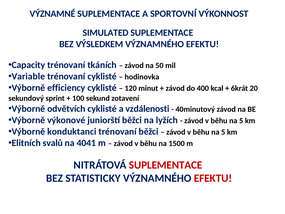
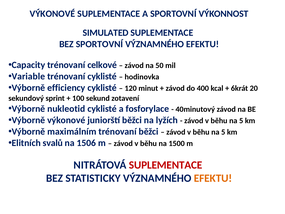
VÝZNAMNÉ: VÝZNAMNÉ -> VÝKONOVÉ (52, 14)
BEZ VÝSLEDKEM: VÝSLEDKEM -> SPORTOVNÍ (99, 44)
tkáních: tkáních -> celkové (102, 65)
odvětvích: odvětvích -> nukleotid (66, 109)
vzdálenosti: vzdálenosti -> fosforylace (147, 109)
konduktanci: konduktanci -> maximálním (72, 131)
4041: 4041 -> 1506 (86, 143)
EFEKTU colour: red -> orange (213, 178)
